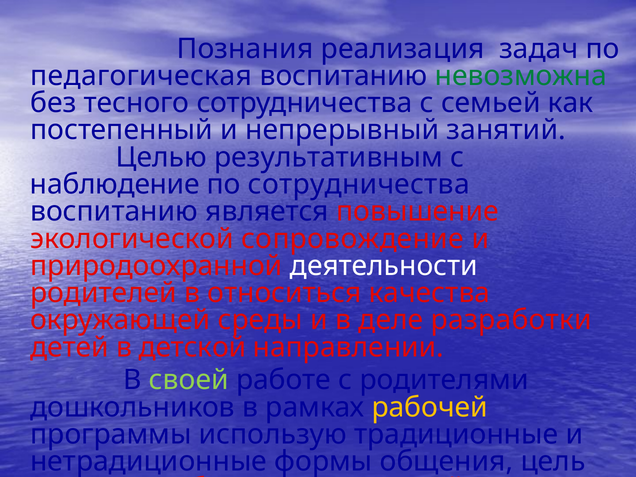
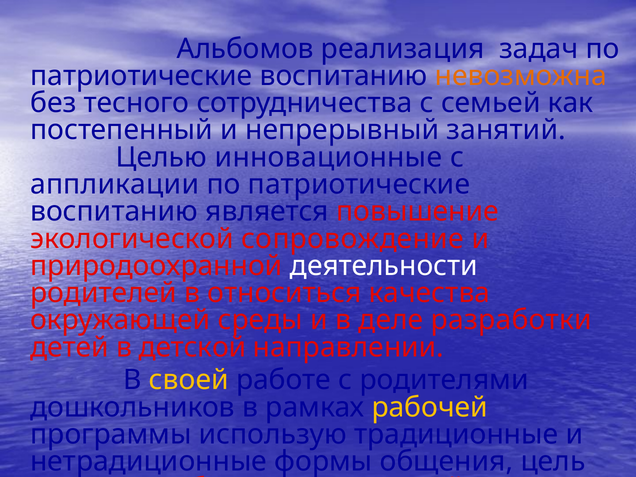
Познания: Познания -> Альбомов (245, 49)
педагогическая: педагогическая -> патриотические (141, 76)
невозможна colour: green -> orange (521, 76)
результативным: результативным -> инновационные (328, 157)
наблюдение: наблюдение -> аппликации (115, 184)
сотрудничества: сотрудничества -> патриотические (359, 184)
своей colour: light green -> yellow (189, 380)
